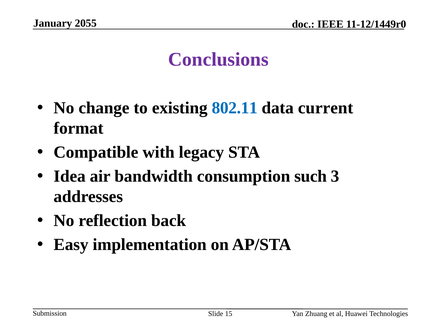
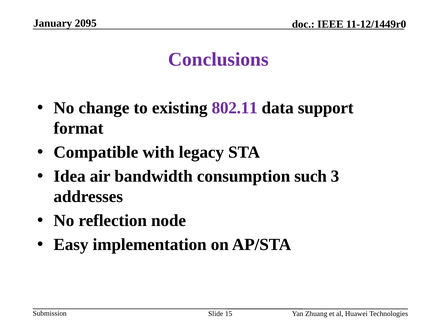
2055: 2055 -> 2095 (86, 23)
802.11 colour: blue -> purple (235, 108)
current: current -> support (326, 108)
back: back -> node (169, 221)
